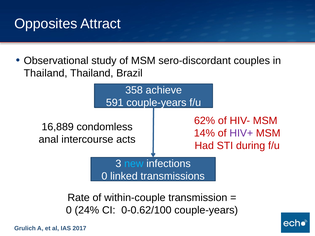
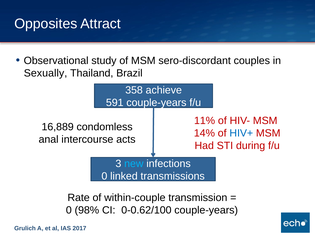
Thailand: Thailand -> Sexually (46, 73)
62%: 62% -> 11% (205, 121)
HIV+ colour: purple -> blue (241, 133)
24%: 24% -> 98% (87, 210)
